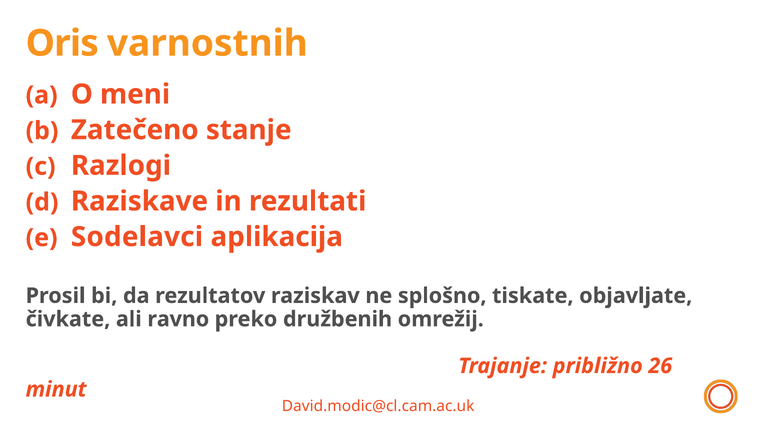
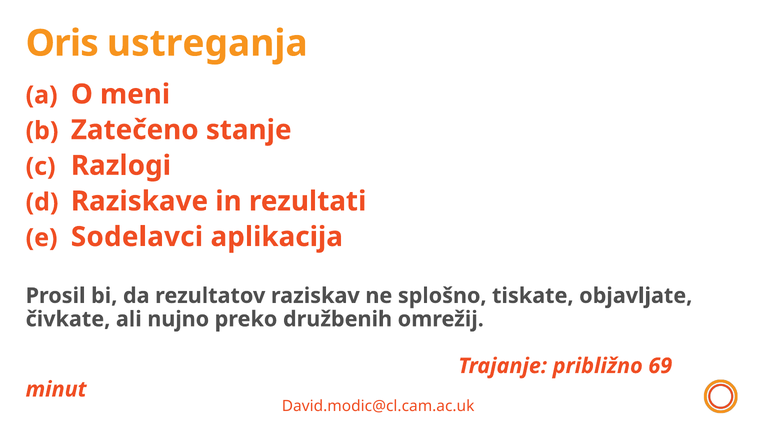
varnostnih: varnostnih -> ustreganja (207, 43)
ravno: ravno -> nujno (178, 319)
26: 26 -> 69 (660, 366)
